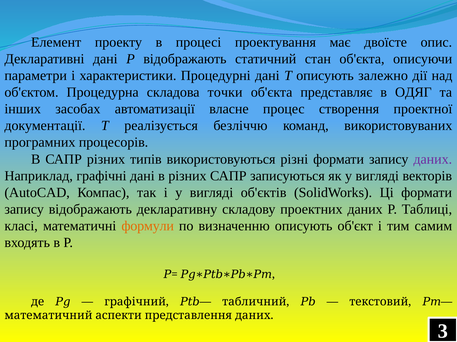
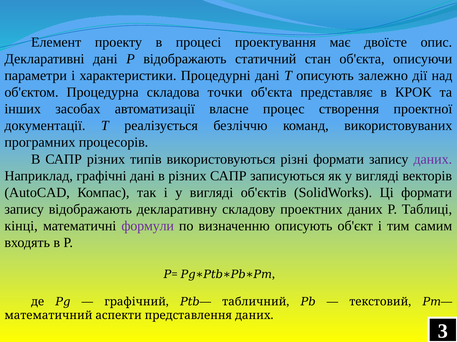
ОДЯГ: ОДЯГ -> КРОК (413, 92)
класі: класі -> кінці (21, 226)
формули colour: orange -> purple (148, 226)
